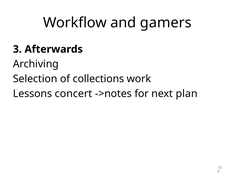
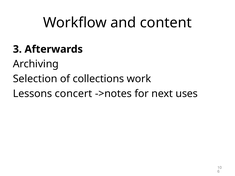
gamers: gamers -> content (166, 23)
plan: plan -> uses (187, 94)
